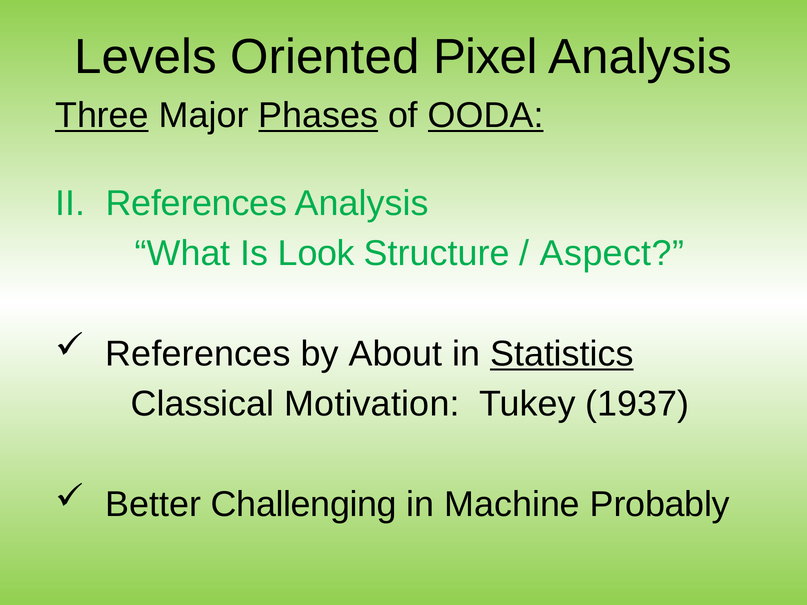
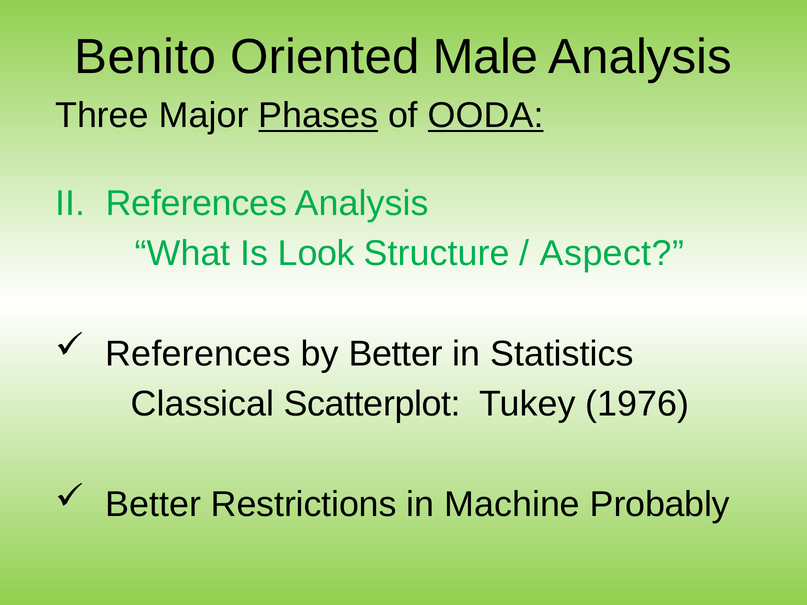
Levels: Levels -> Benito (145, 57)
Pixel: Pixel -> Male (485, 57)
Three underline: present -> none (102, 116)
by About: About -> Better (396, 354)
Statistics underline: present -> none (562, 354)
Motivation: Motivation -> Scatterplot (372, 404)
1937: 1937 -> 1976 (637, 404)
Challenging: Challenging -> Restrictions (304, 505)
